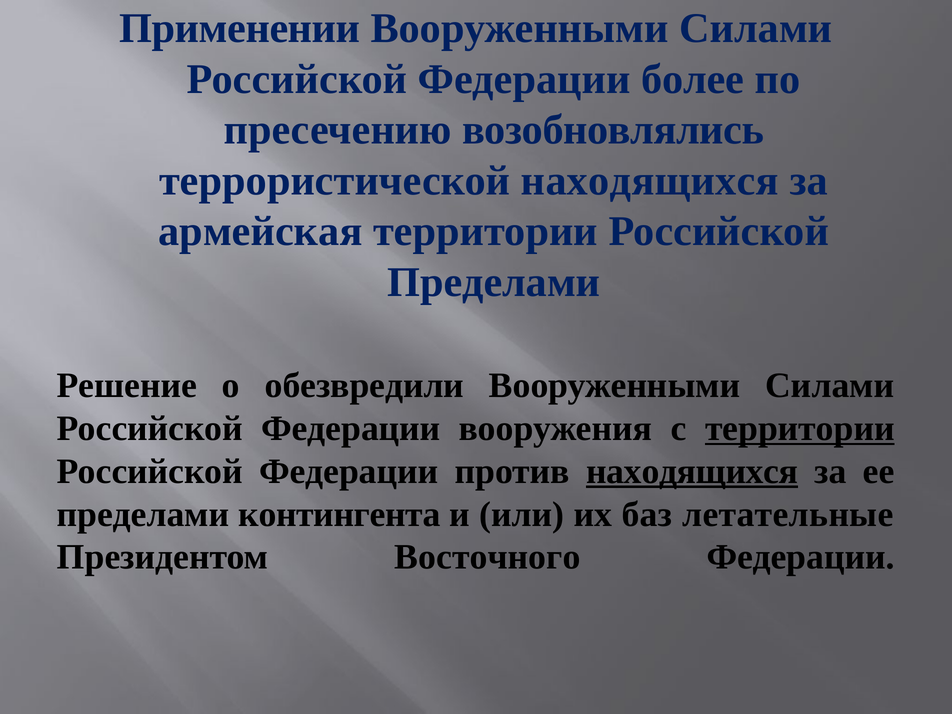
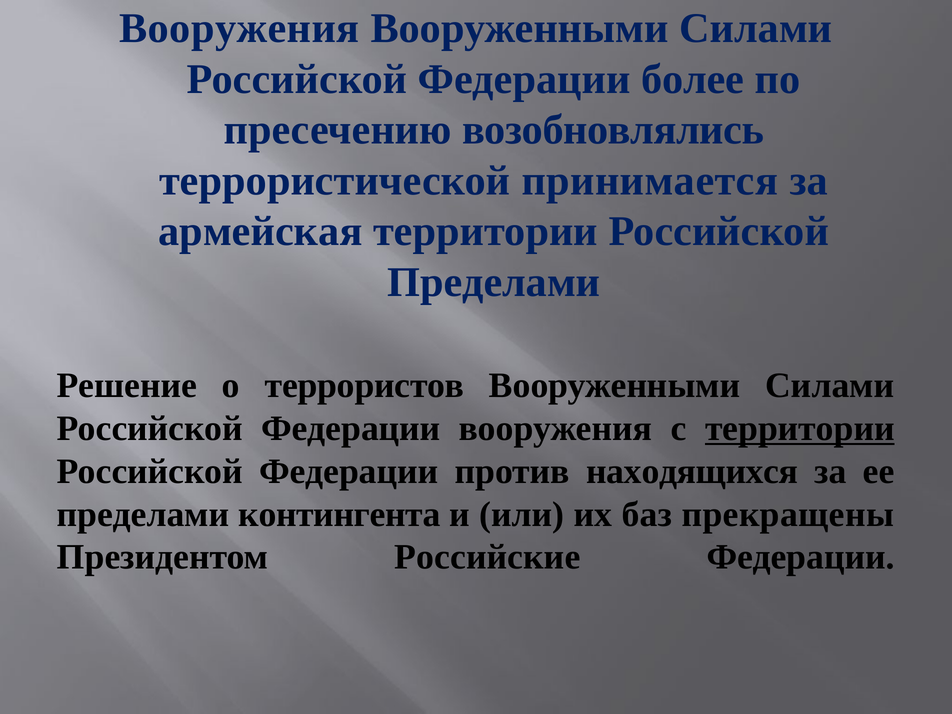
Применении: Применении -> Вооружения (239, 28)
террористической находящихся: находящихся -> принимается (650, 181)
обезвредили: обезвредили -> террористов (365, 386)
находящихся underline: present -> none (692, 471)
летательные: летательные -> прекращены (788, 514)
Восточного: Восточного -> Российские (487, 557)
